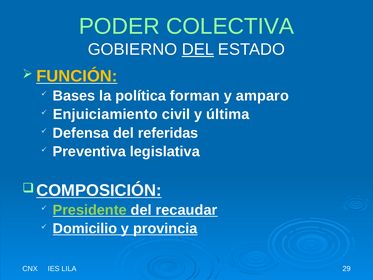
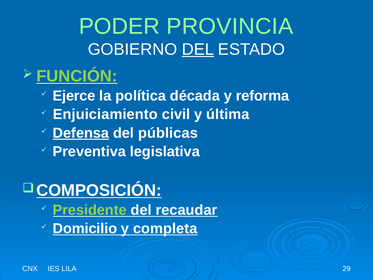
COLECTIVA: COLECTIVA -> PROVINCIA (230, 26)
FUNCIÓN colour: yellow -> light green (77, 76)
Bases: Bases -> Ejerce (74, 96)
forman: forman -> década (195, 96)
amparo: amparo -> reforma (262, 96)
Defensa underline: none -> present (81, 133)
referidas: referidas -> públicas (168, 133)
provincia: provincia -> completa (165, 228)
